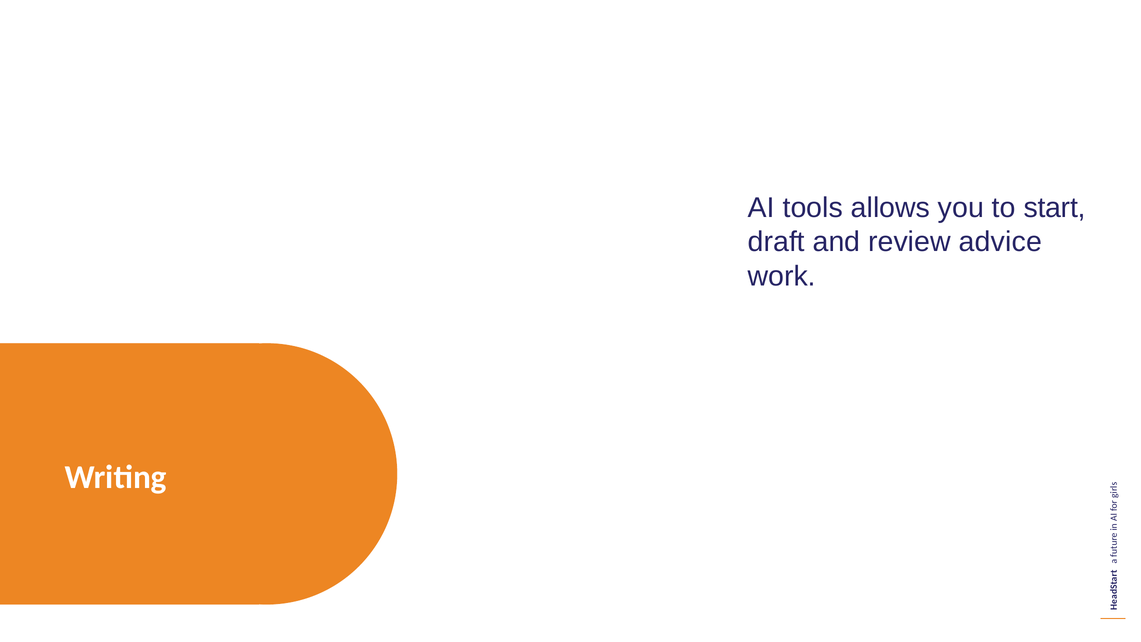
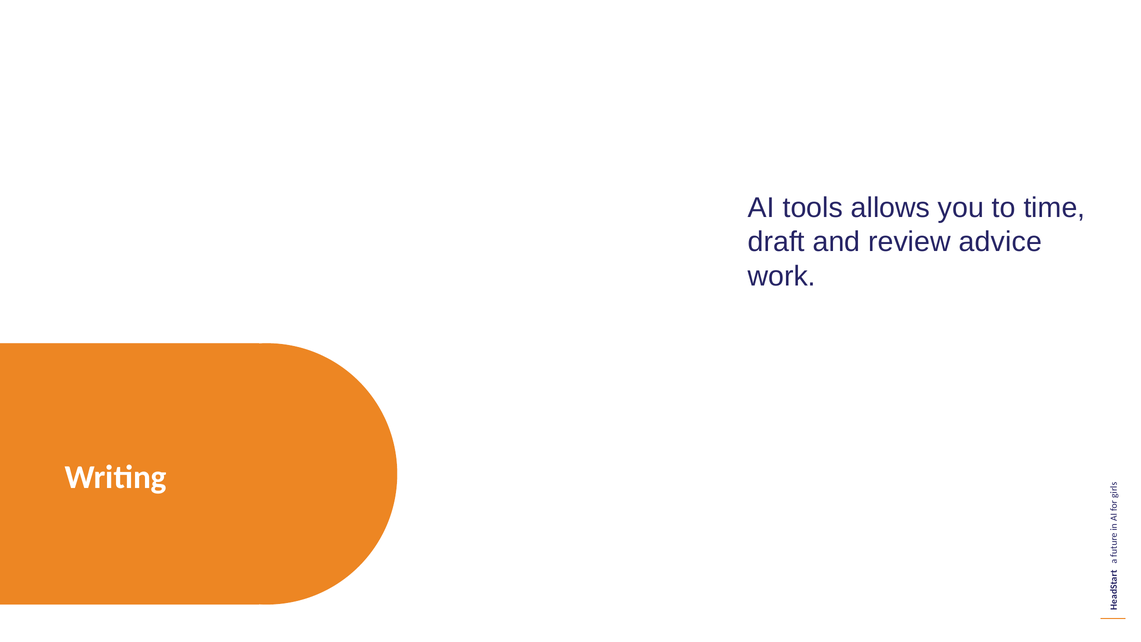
start: start -> time (1054, 208)
